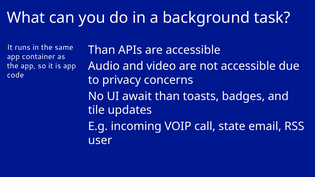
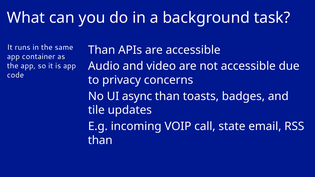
await: await -> async (137, 96)
user: user -> than (100, 140)
